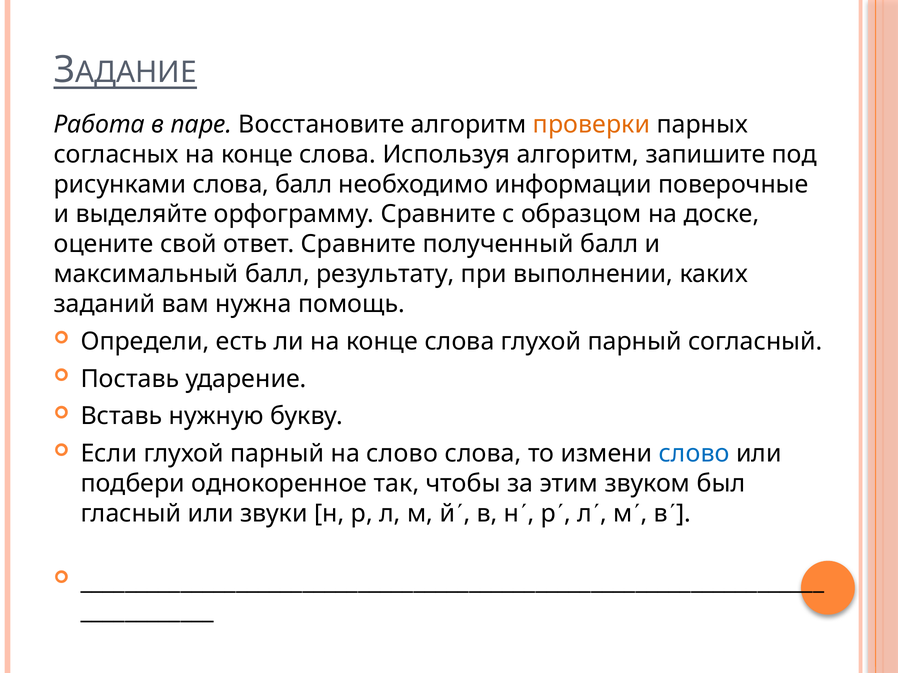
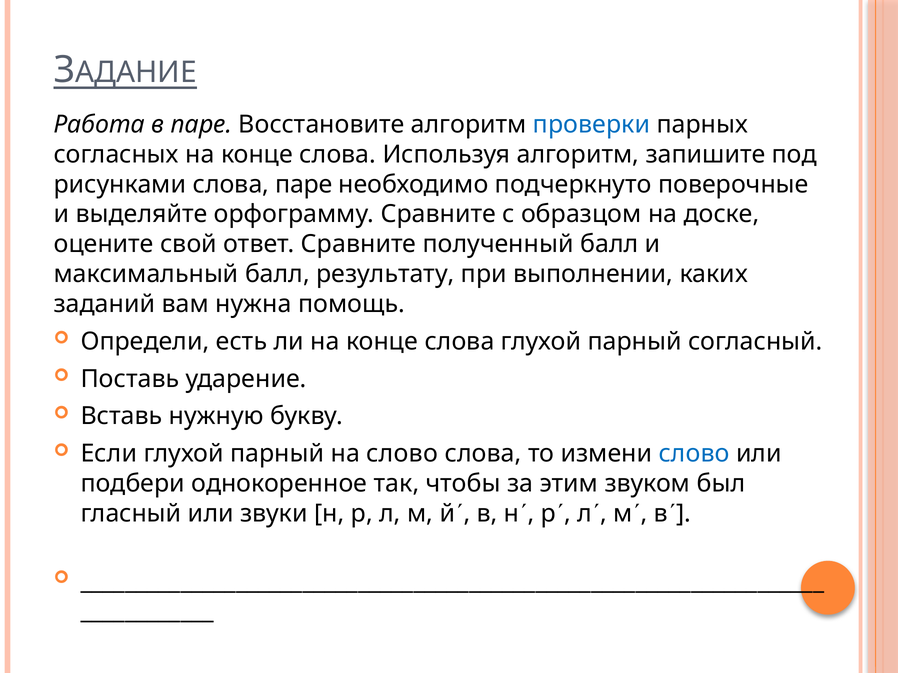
проверки colour: orange -> blue (592, 125)
слова балл: балл -> паре (304, 184)
информации: информации -> подчеркнуто (573, 184)
